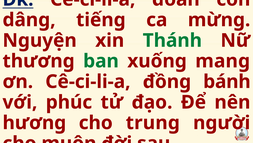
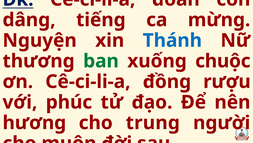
Thánh colour: green -> blue (172, 40)
mang: mang -> chuộc (223, 61)
bánh: bánh -> rượu (227, 81)
